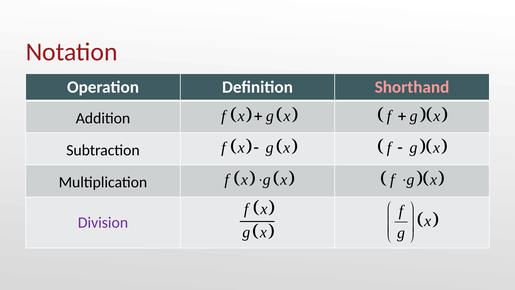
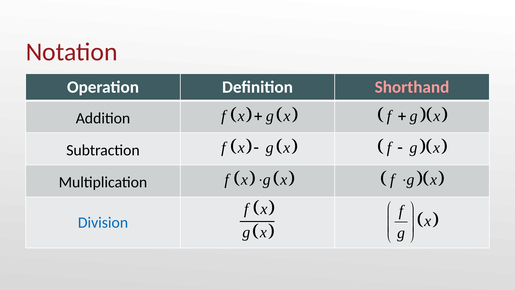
Division colour: purple -> blue (103, 222)
